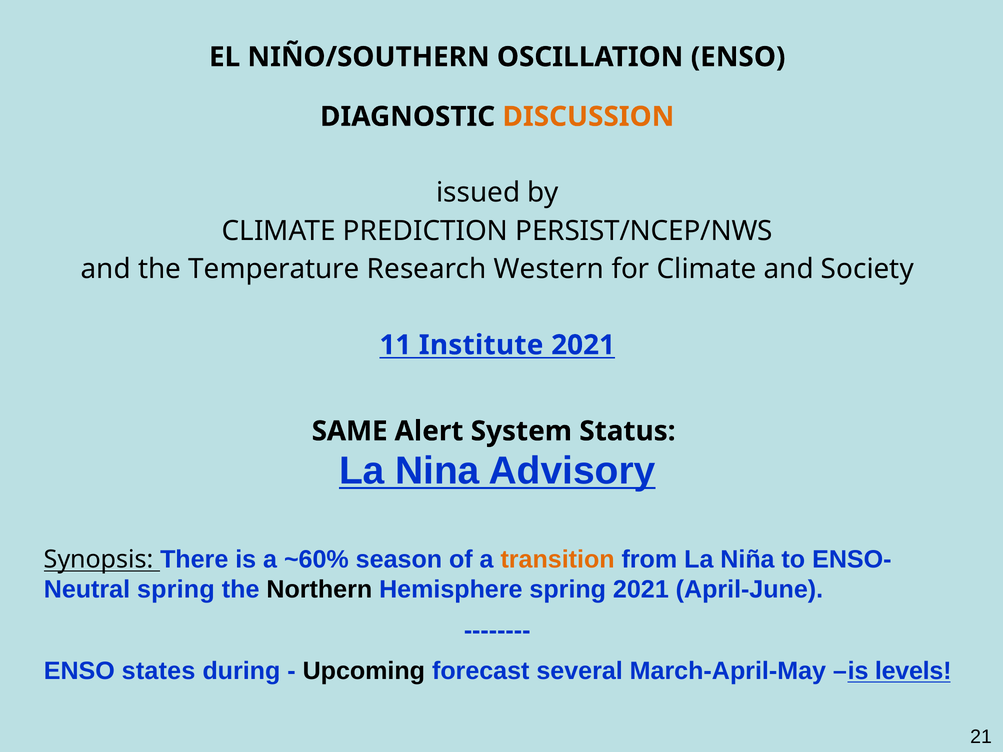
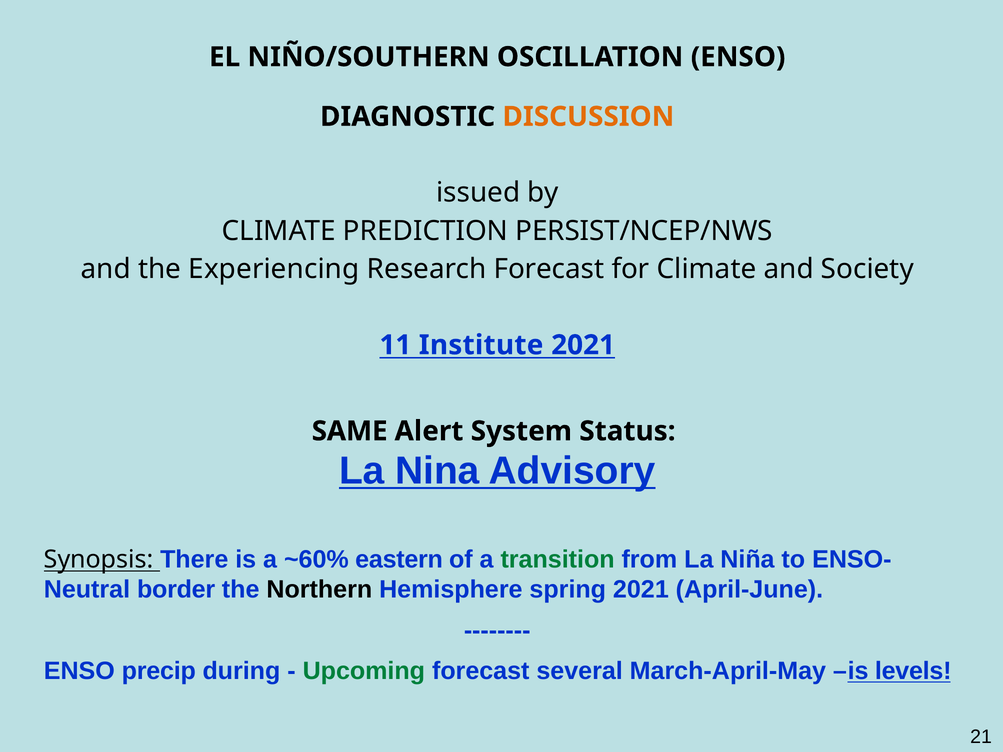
Temperature: Temperature -> Experiencing (274, 269)
Research Western: Western -> Forecast (549, 269)
season: season -> eastern (399, 560)
transition colour: orange -> green (558, 560)
spring: spring -> border (176, 590)
states: states -> precip (159, 671)
Upcoming colour: black -> green (364, 671)
